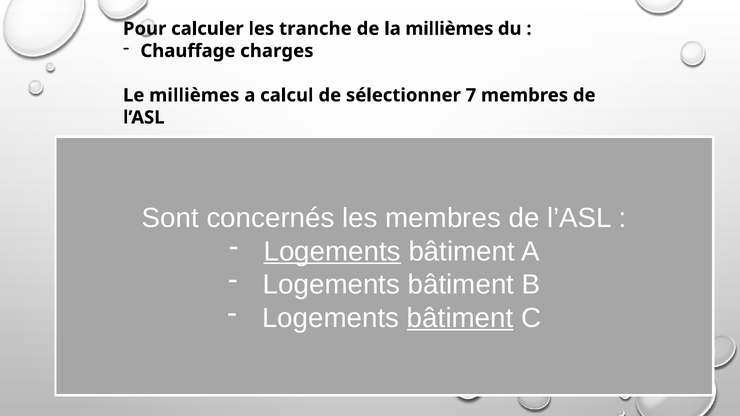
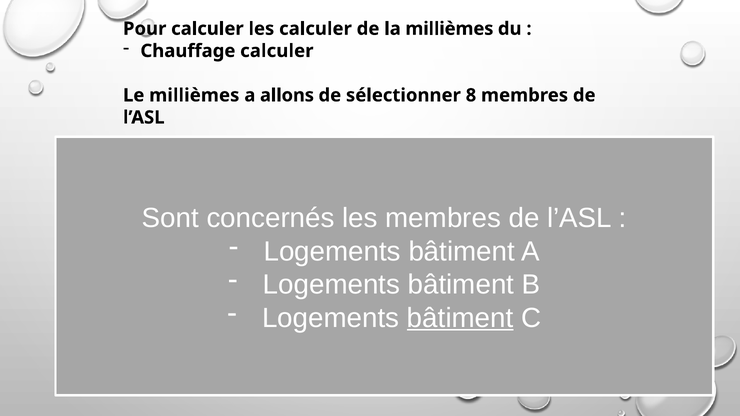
les tranche: tranche -> calculer (315, 29)
Chauffage charges: charges -> calculer (277, 51)
calcul: calcul -> allons (287, 95)
7: 7 -> 8 (471, 95)
Logements underline: present -> none (332, 252)
